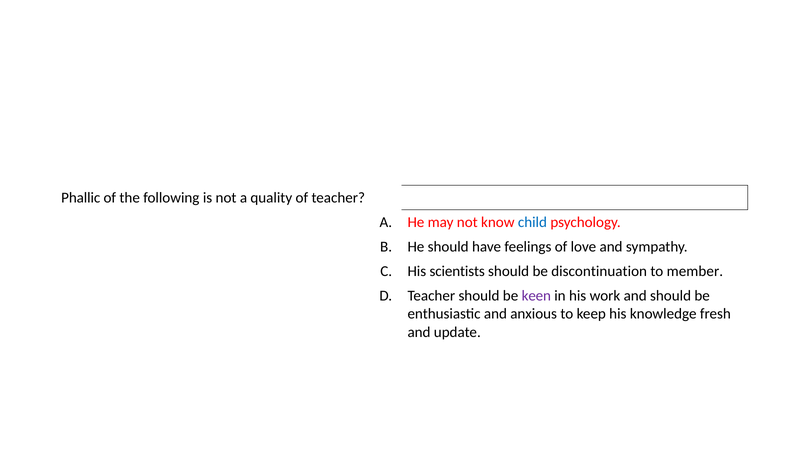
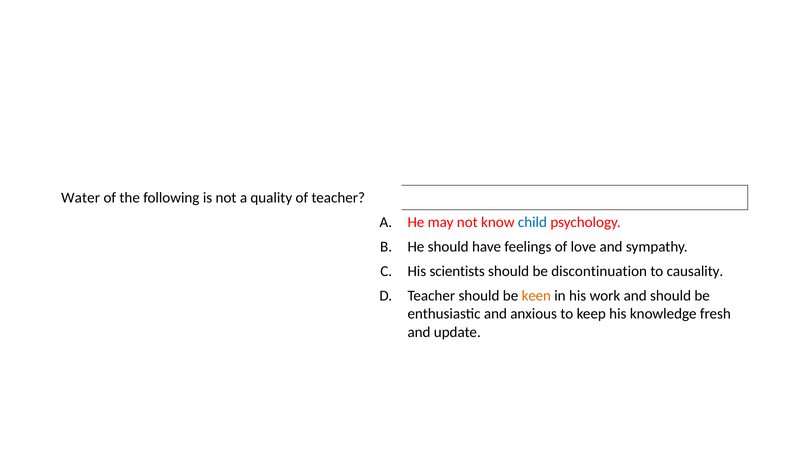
Phallic: Phallic -> Water (81, 198)
member: member -> causality (695, 271)
keen colour: purple -> orange (536, 295)
